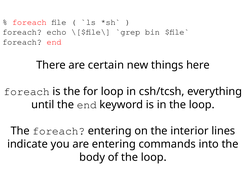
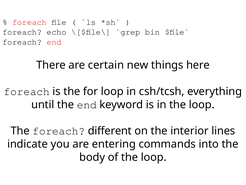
foreach entering: entering -> different (110, 131)
